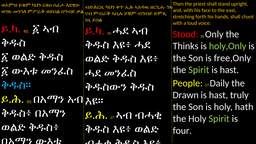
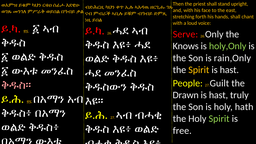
Stood: Stood -> Serve (185, 34)
Thinks: Thinks -> Knows (186, 46)
free,Only: free,Only -> rain,Only (232, 58)
Spirit colour: light green -> yellow (199, 70)
Daily: Daily -> Guilt (219, 83)
ቅዱስ። colour: light blue -> pink (16, 85)
four: four -> free (182, 131)
